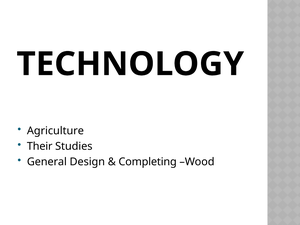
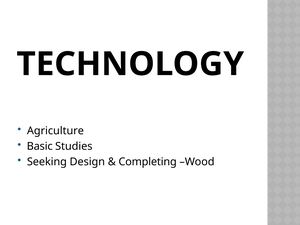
Their: Their -> Basic (40, 146)
General: General -> Seeking (47, 162)
